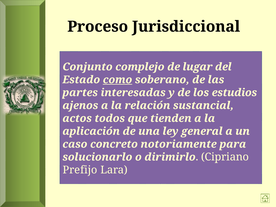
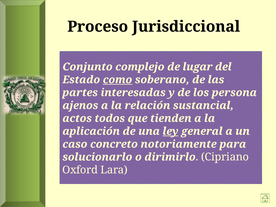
estudios: estudios -> persona (234, 93)
ley underline: none -> present (171, 131)
Prefijo: Prefijo -> Oxford (80, 170)
